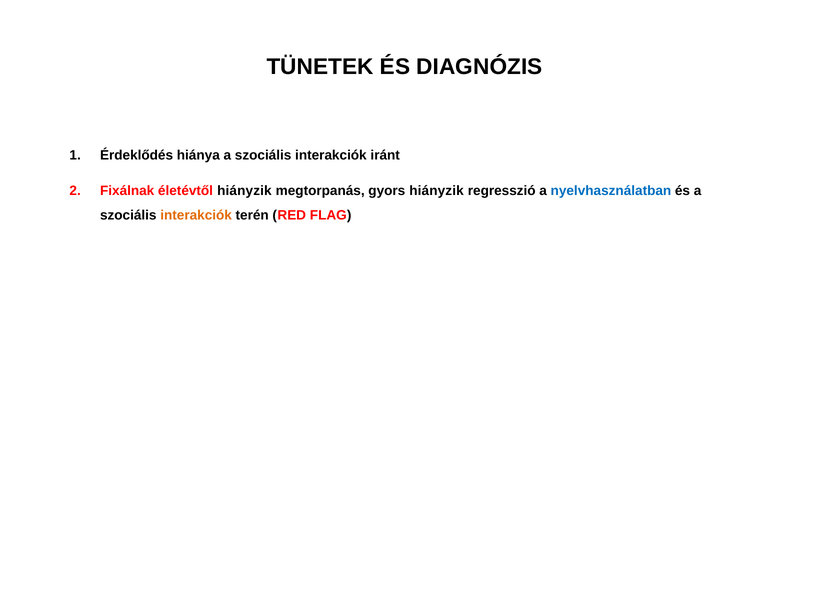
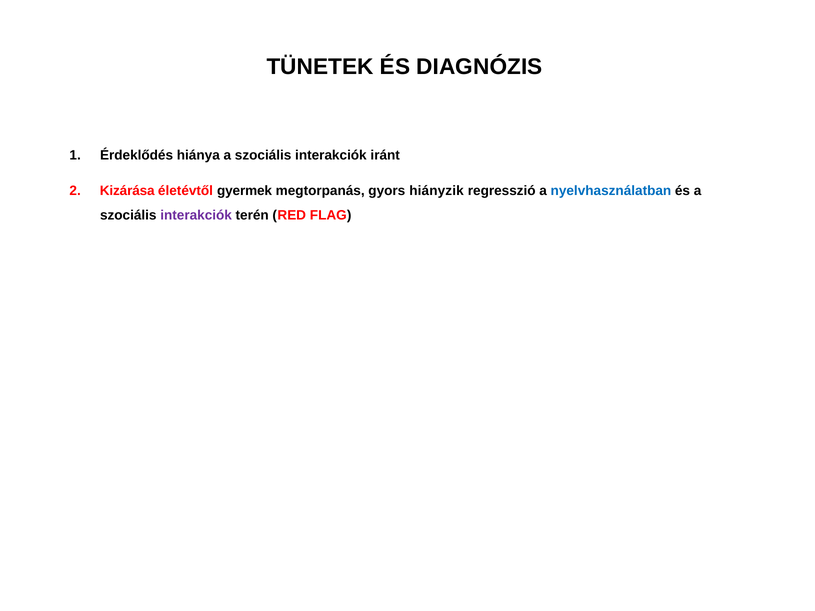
Fixálnak: Fixálnak -> Kizárása (127, 191)
életévtől hiányzik: hiányzik -> gyermek (245, 191)
interakciók colour: orange -> purple (196, 215)
